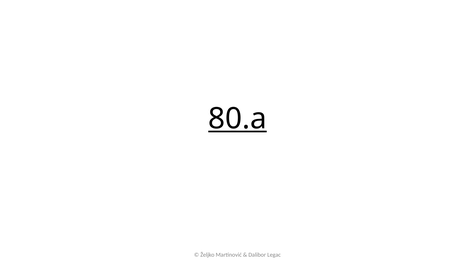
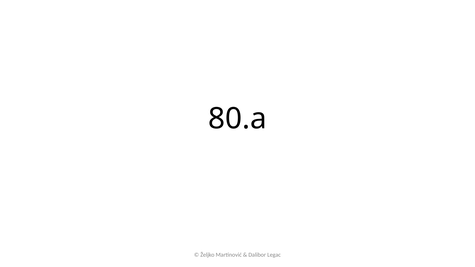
80.a underline: present -> none (238, 119)
